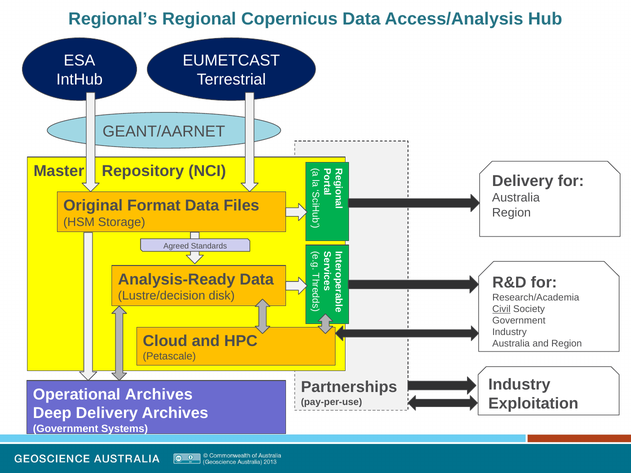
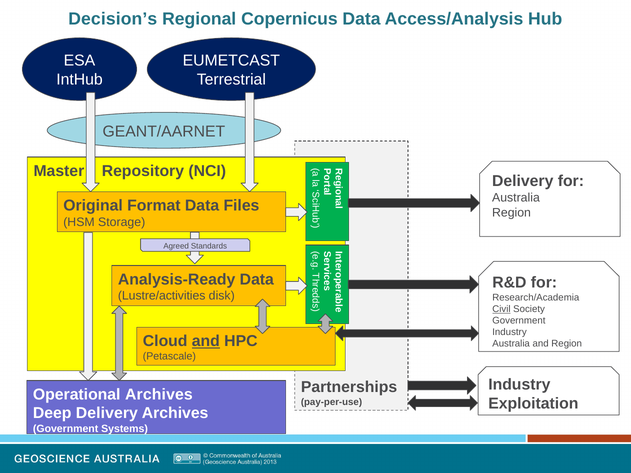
Regional’s: Regional’s -> Decision’s (113, 19)
Lustre/decision: Lustre/decision -> Lustre/activities (162, 296)
and underline: none -> present (206, 341)
